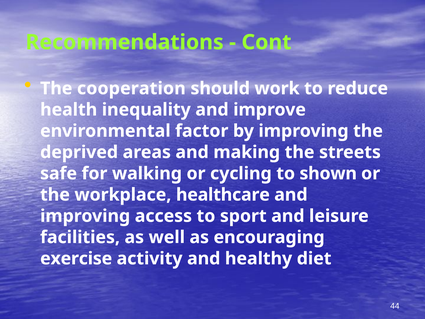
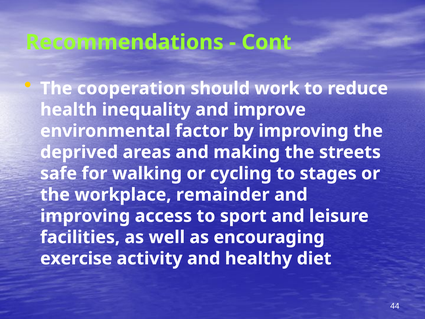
shown: shown -> stages (328, 173)
healthcare: healthcare -> remainder (223, 195)
